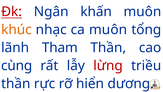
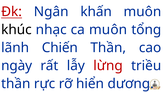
khúc colour: orange -> black (16, 30)
Tham: Tham -> Chiến (60, 48)
cùng: cùng -> ngày (17, 65)
